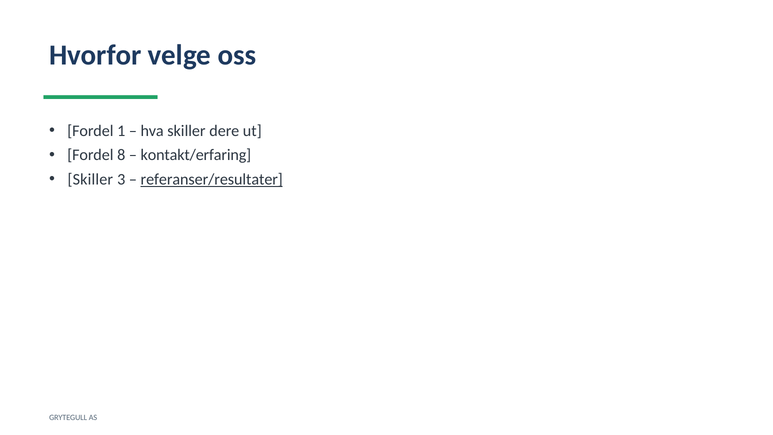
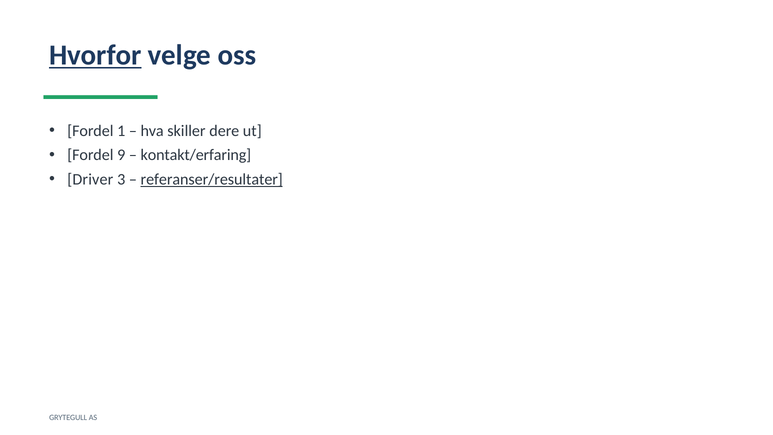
Hvorfor underline: none -> present (95, 55)
8: 8 -> 9 (121, 155)
Skiller: Skiller -> Driver (90, 179)
